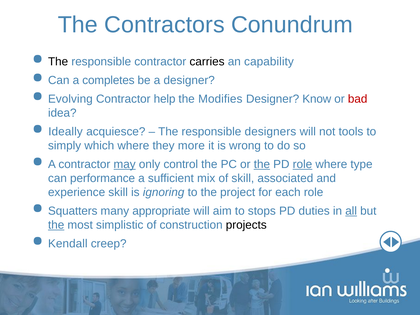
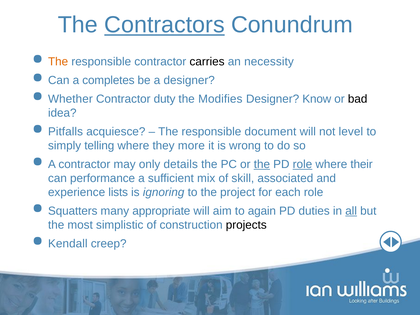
Contractors underline: none -> present (164, 25)
The colour: black -> orange (58, 62)
capability: capability -> necessity (269, 62)
Evolving: Evolving -> Whether (70, 99)
help: help -> duty (165, 99)
bad colour: red -> black (358, 99)
Ideally: Ideally -> Pitfalls (66, 132)
designers: designers -> document (270, 132)
tools: tools -> level (351, 132)
which: which -> telling (99, 146)
may underline: present -> none (125, 164)
control: control -> details (181, 164)
type: type -> their (362, 164)
experience skill: skill -> lists (118, 192)
stops: stops -> again (262, 211)
the underline: present -> none (56, 225)
